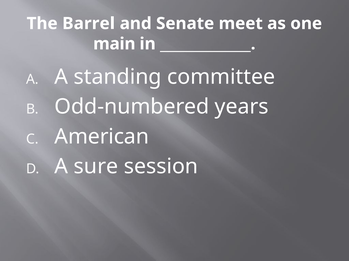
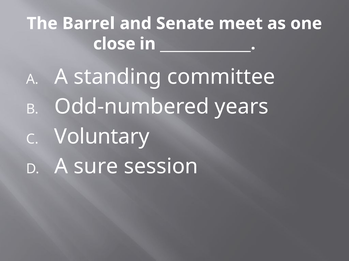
main: main -> close (114, 44)
American: American -> Voluntary (102, 137)
